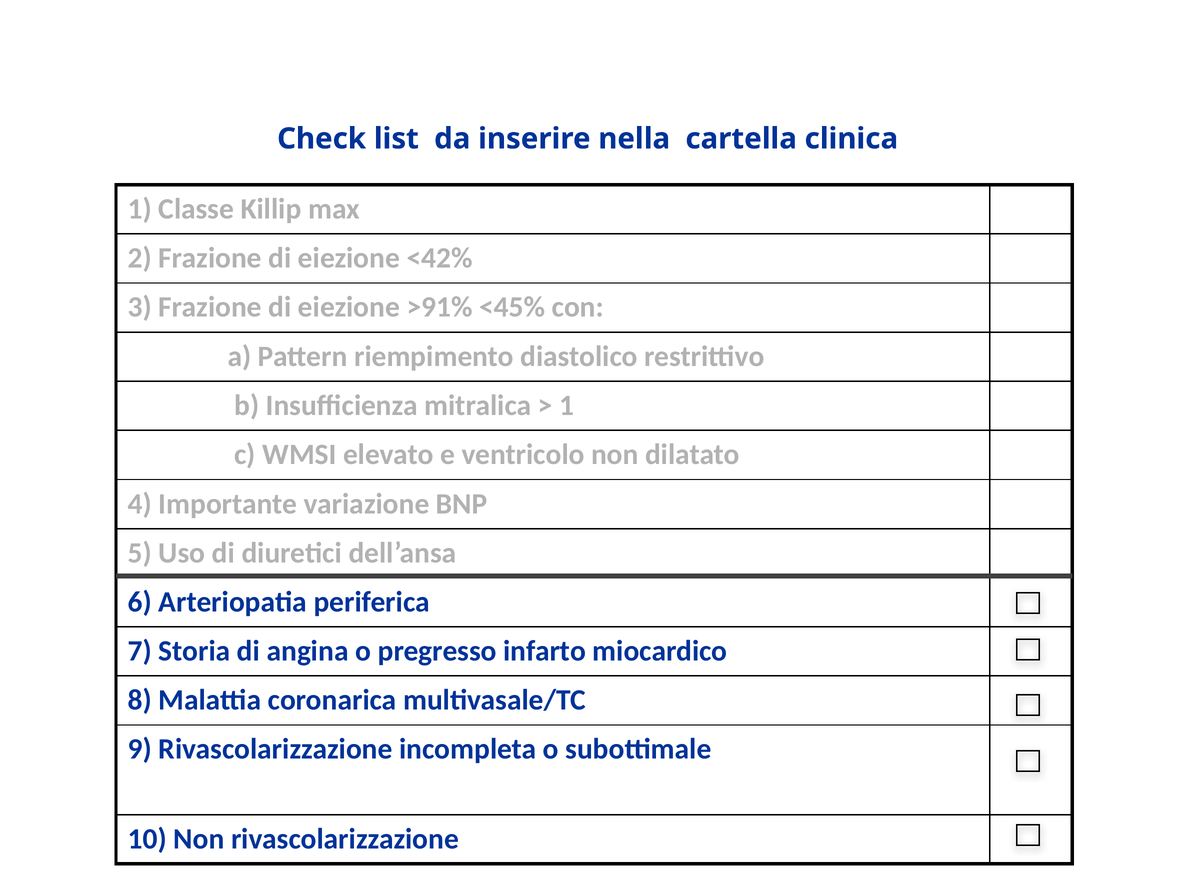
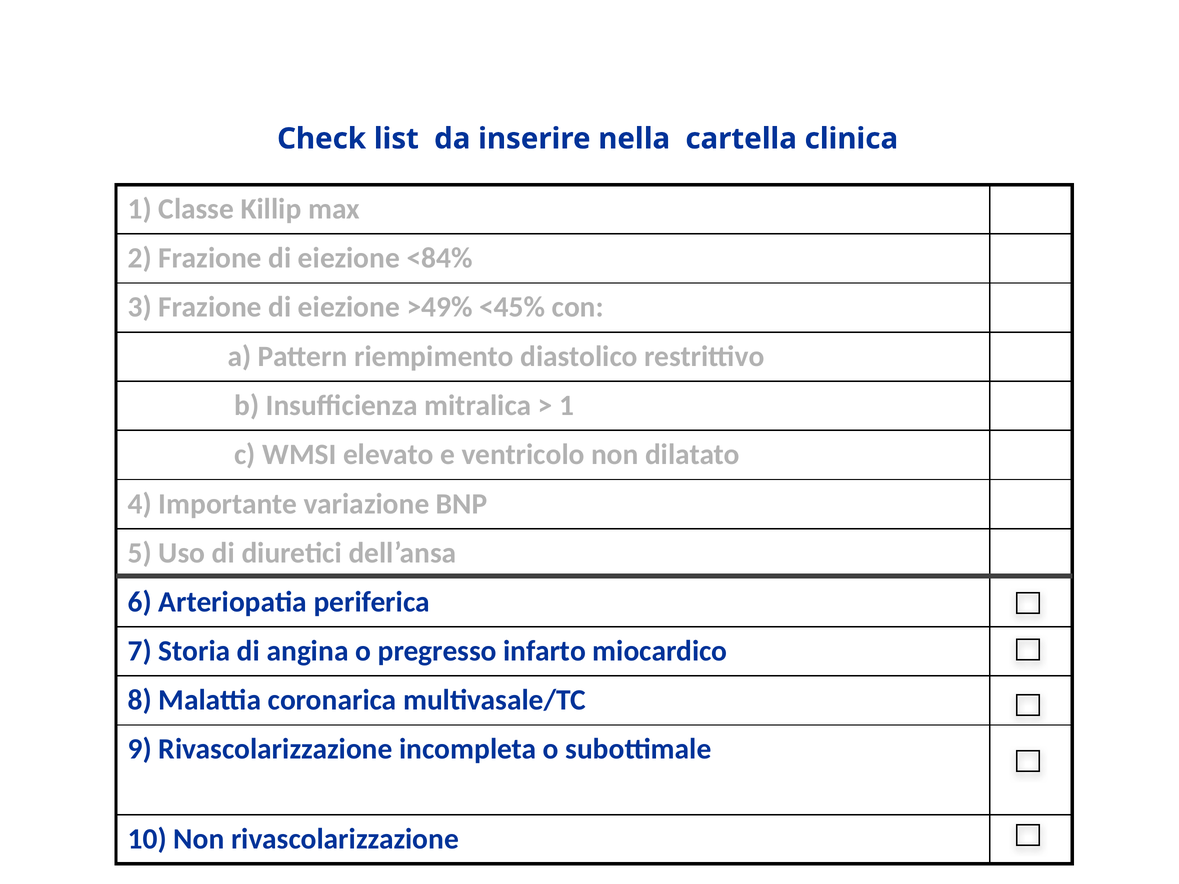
<42%: <42% -> <84% (440, 258)
>91%: >91% -> >49% (440, 307)
